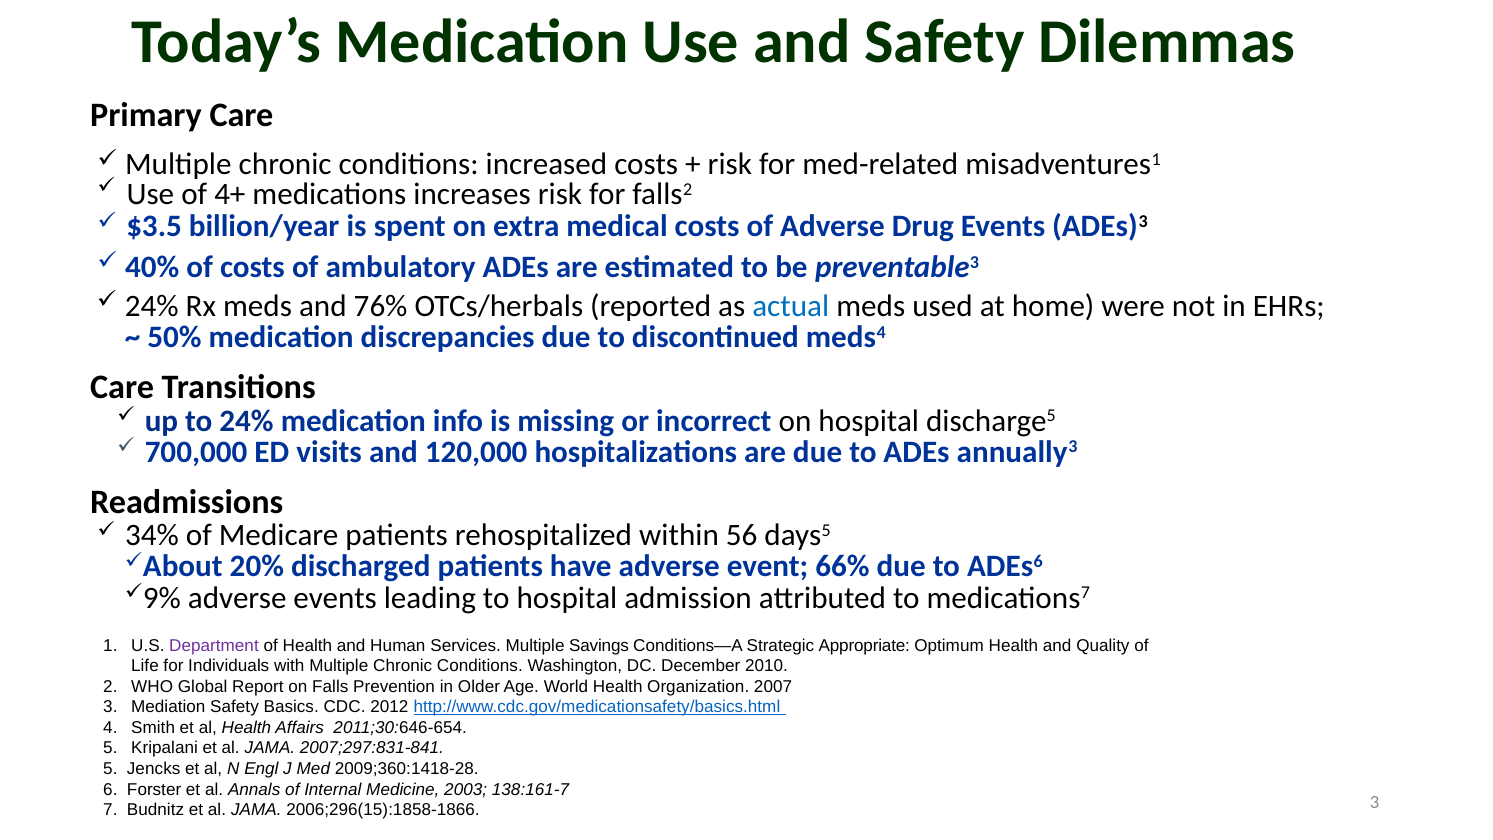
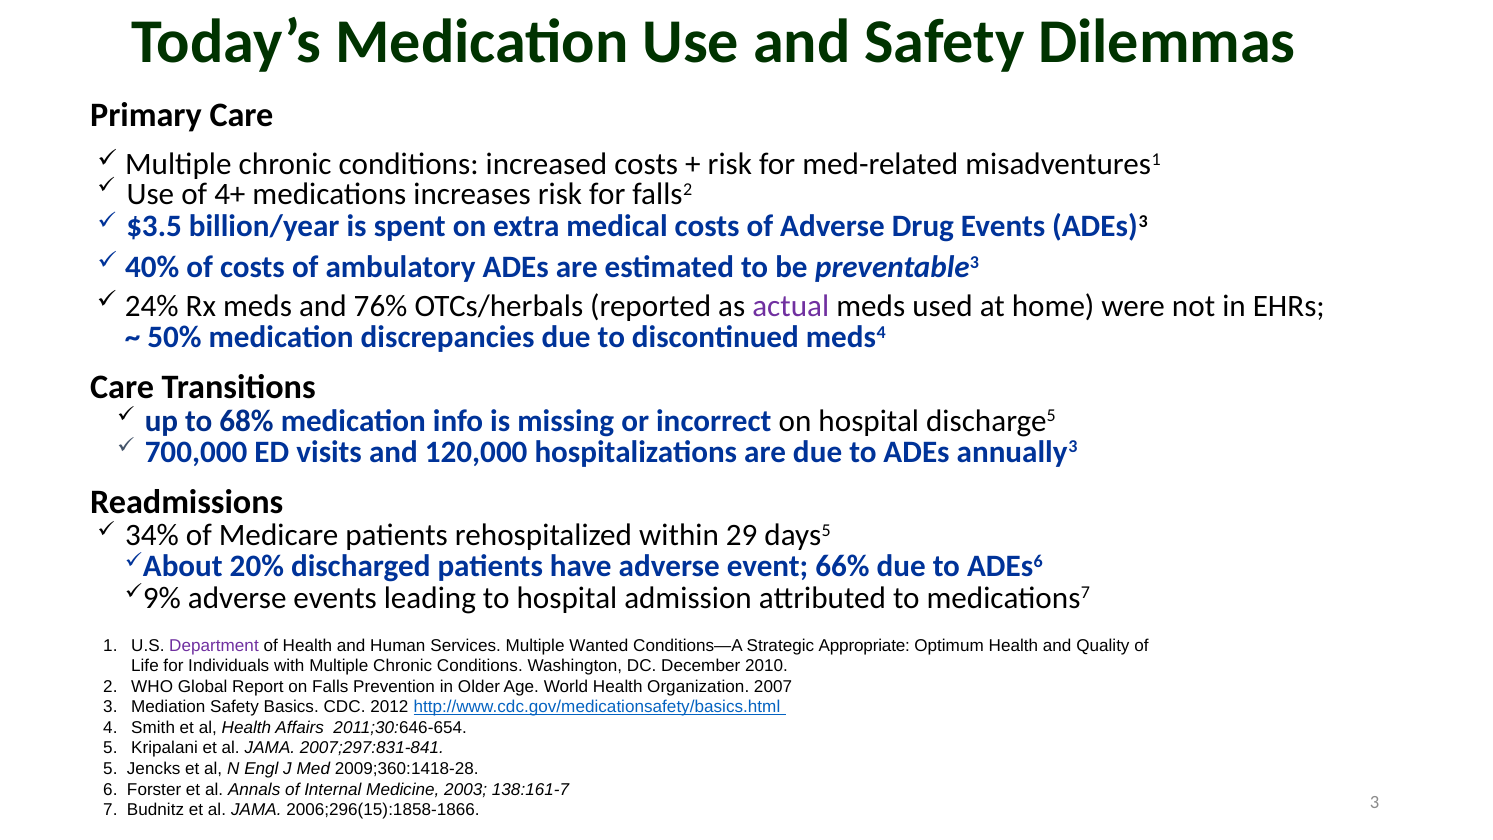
actual colour: blue -> purple (791, 306)
to 24%: 24% -> 68% (247, 421)
56: 56 -> 29 (742, 535)
Savings: Savings -> Wanted (599, 645)
